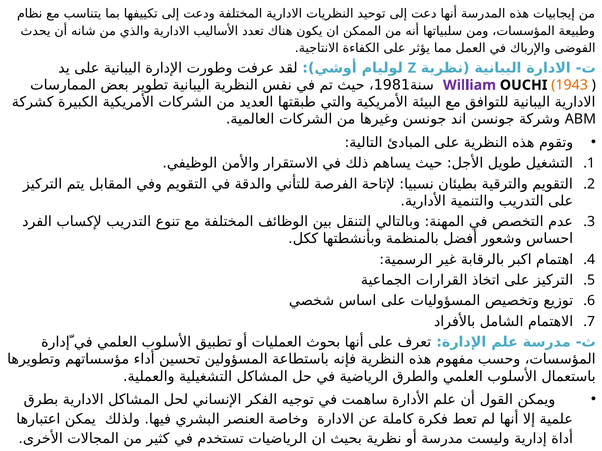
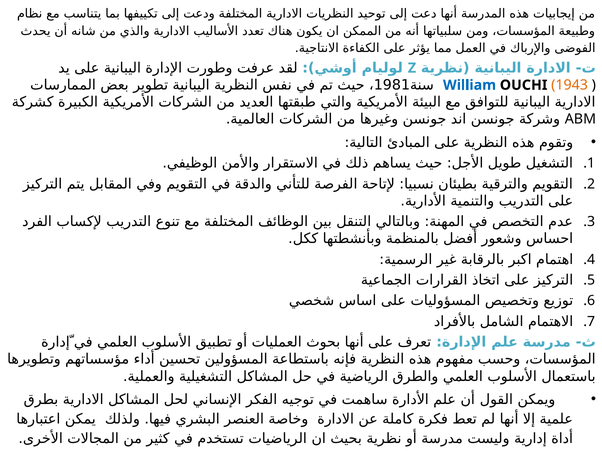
William colour: purple -> blue (470, 85)
